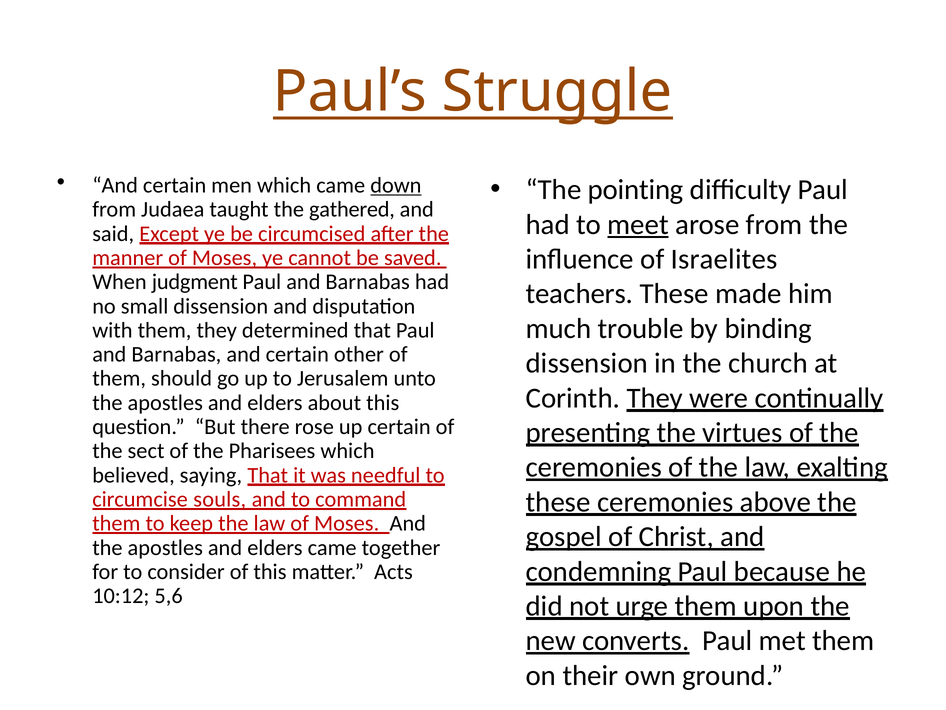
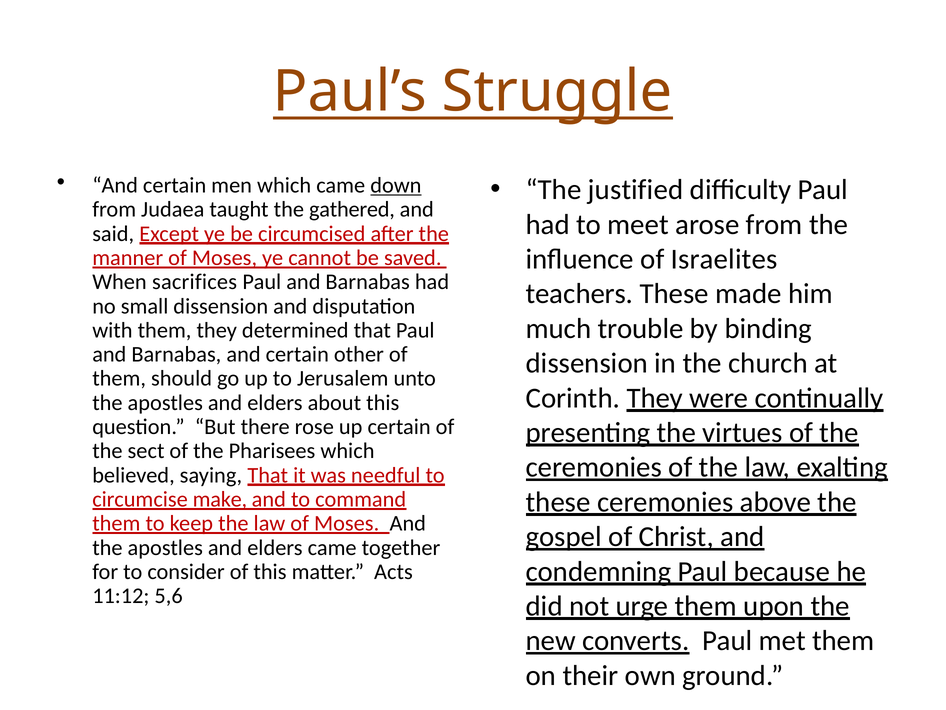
pointing: pointing -> justified (636, 190)
meet underline: present -> none (638, 224)
judgment: judgment -> sacrifices (195, 282)
souls: souls -> make (220, 499)
10:12: 10:12 -> 11:12 (121, 596)
